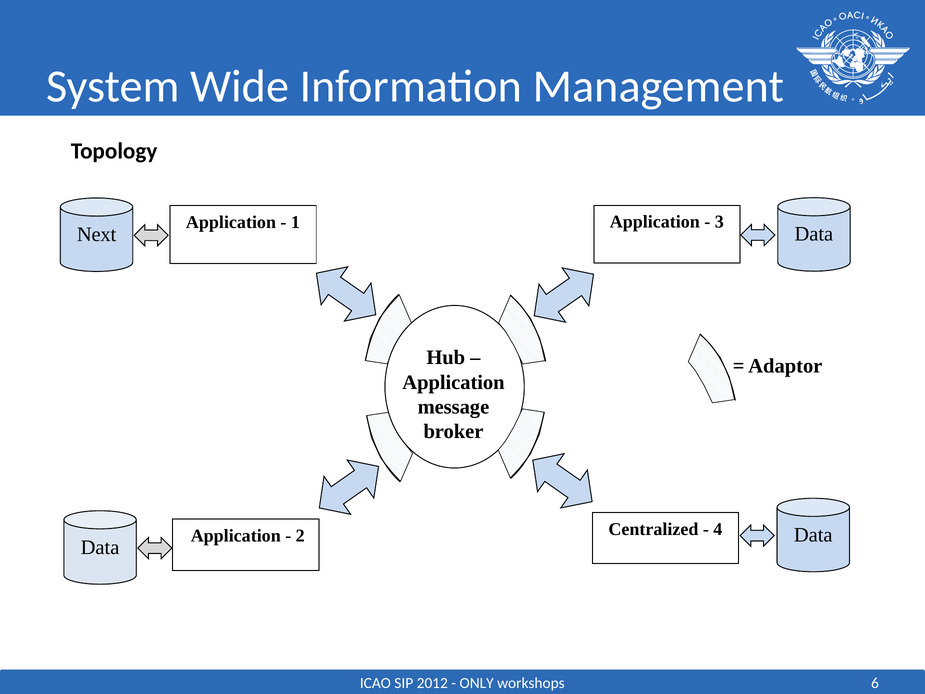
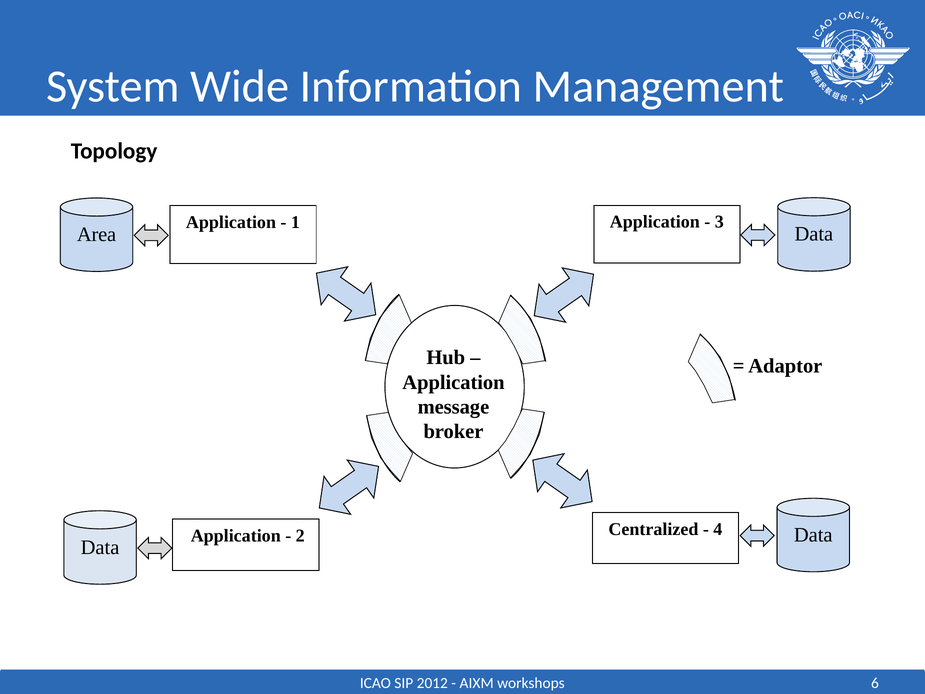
Next: Next -> Area (97, 234)
ONLY: ONLY -> AIXM (477, 683)
